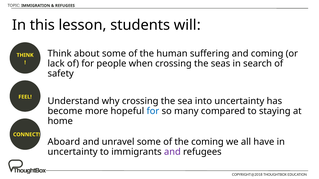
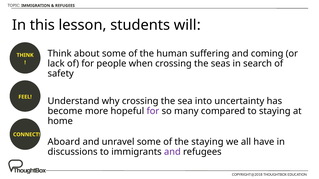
for colour: blue -> purple (153, 111)
the coming: coming -> staying (207, 142)
uncertainty: uncertainty -> discussions (73, 152)
